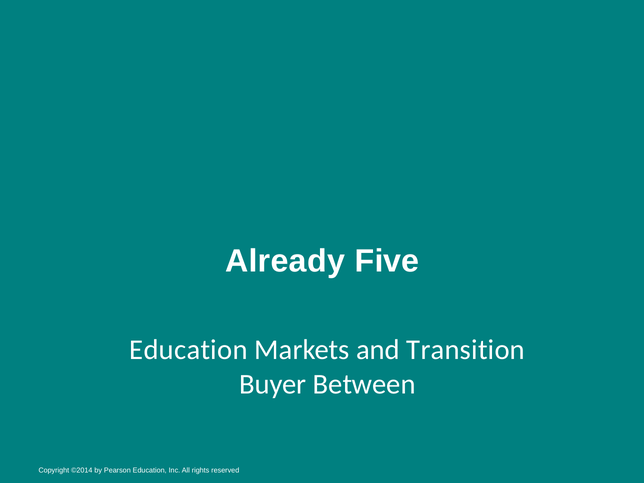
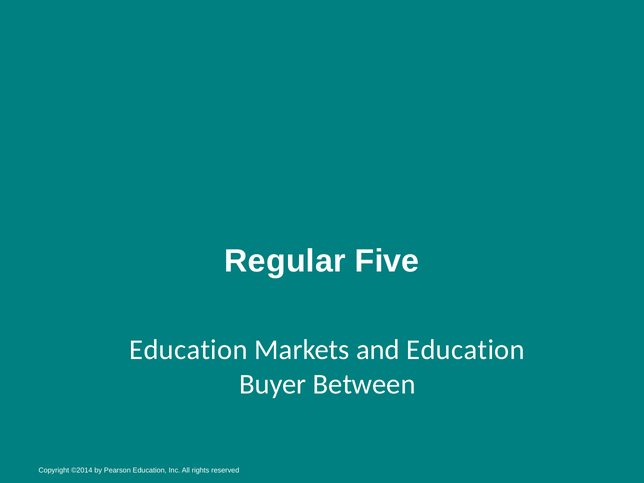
Already: Already -> Regular (285, 261)
and Transition: Transition -> Education (466, 350)
